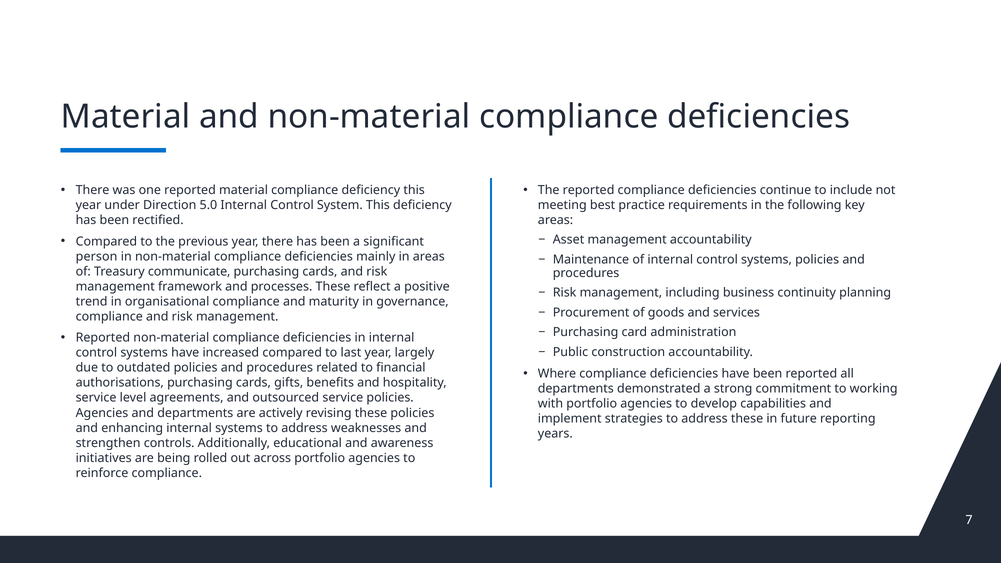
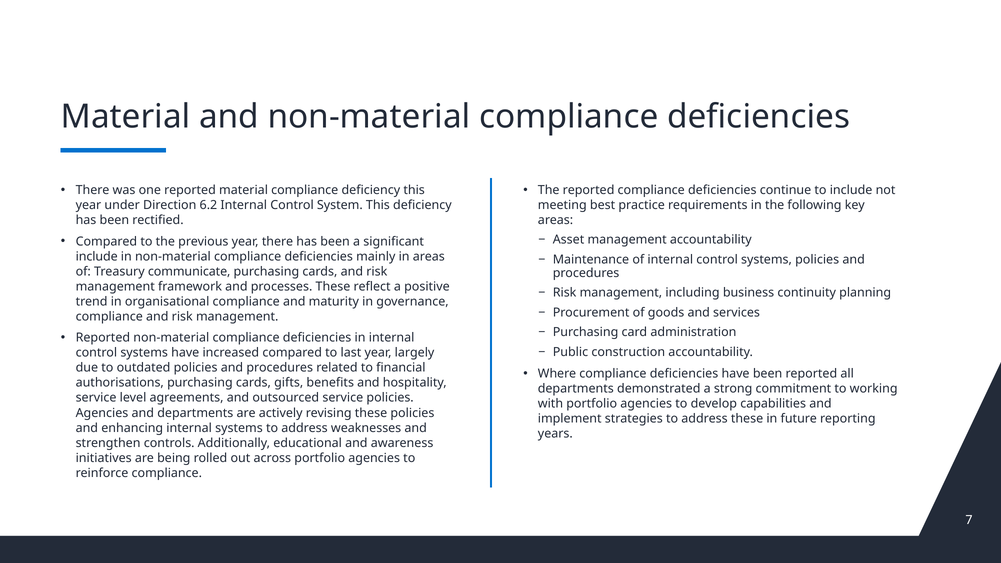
5.0: 5.0 -> 6.2 (208, 205)
person: person -> include (97, 257)
